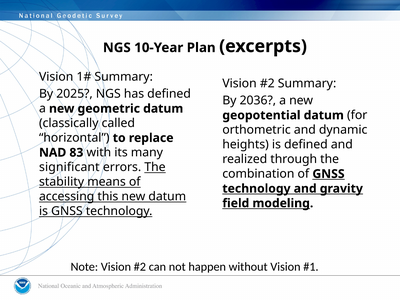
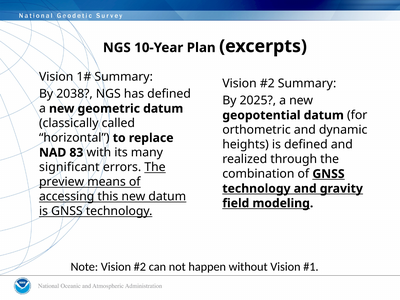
2025: 2025 -> 2038 (74, 94)
2036: 2036 -> 2025 (258, 101)
stability: stability -> preview (62, 182)
